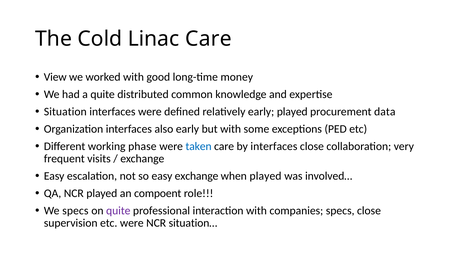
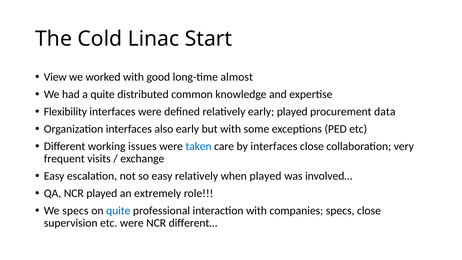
Linac Care: Care -> Start (209, 39)
money: money -> almost (237, 77)
Situation: Situation -> Flexibility (65, 112)
phase: phase -> issues (142, 146)
easy exchange: exchange -> relatively (197, 176)
compoent: compoent -> extremely (158, 193)
quite colour: purple -> blue (118, 211)
situation…: situation… -> different… (193, 223)
